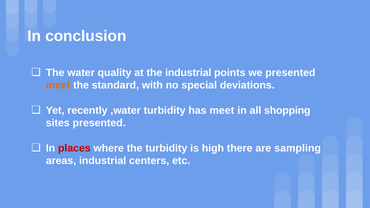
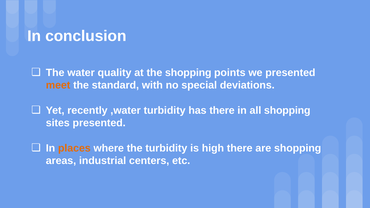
the industrial: industrial -> shopping (188, 73)
has meet: meet -> there (222, 111)
places colour: red -> orange (74, 148)
are sampling: sampling -> shopping (298, 148)
